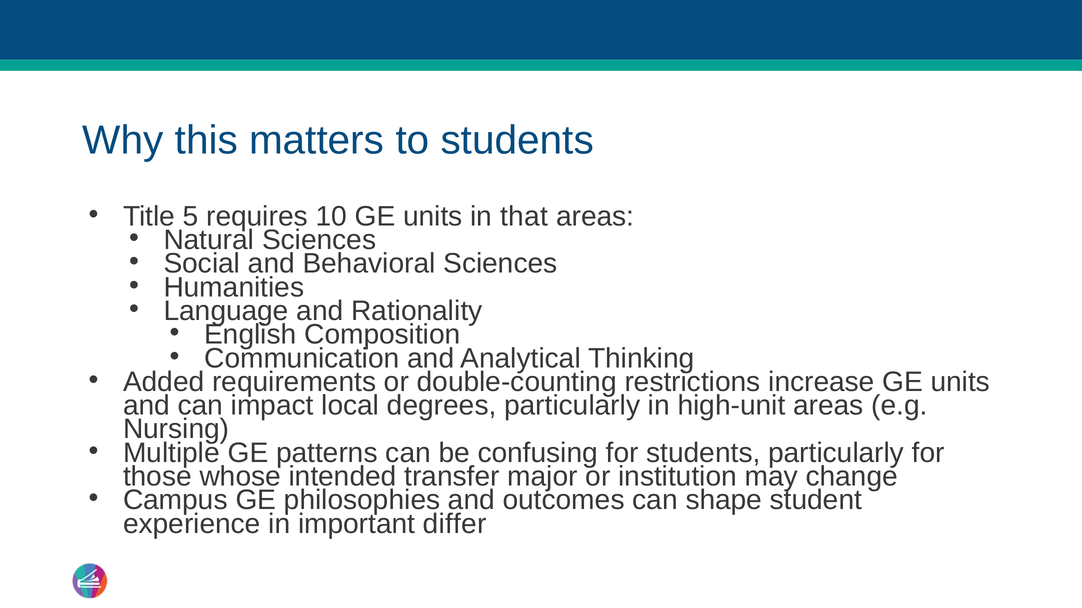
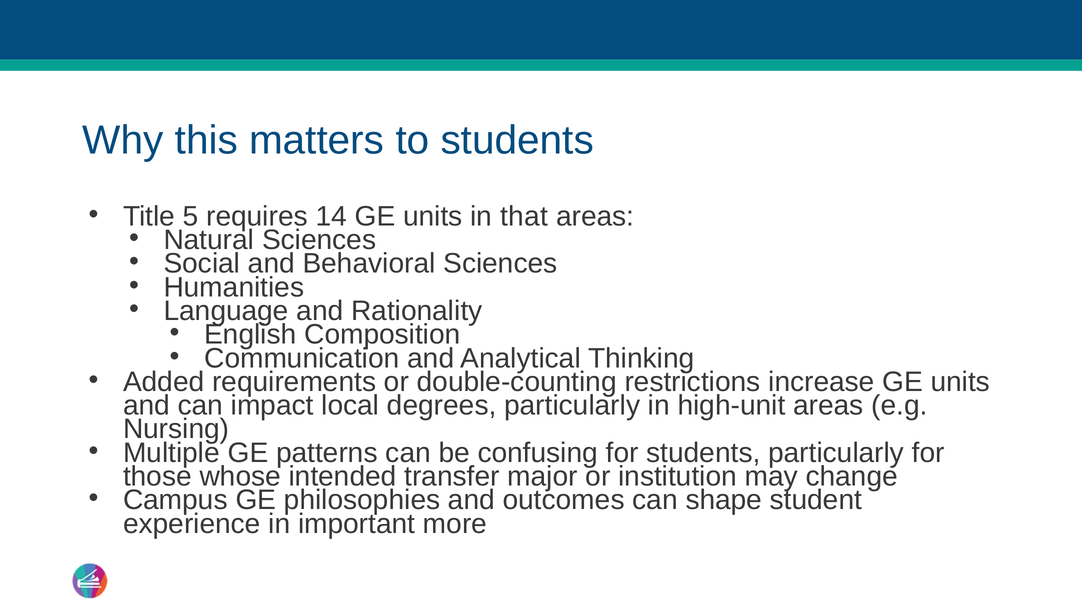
10: 10 -> 14 (331, 217)
differ: differ -> more (455, 524)
